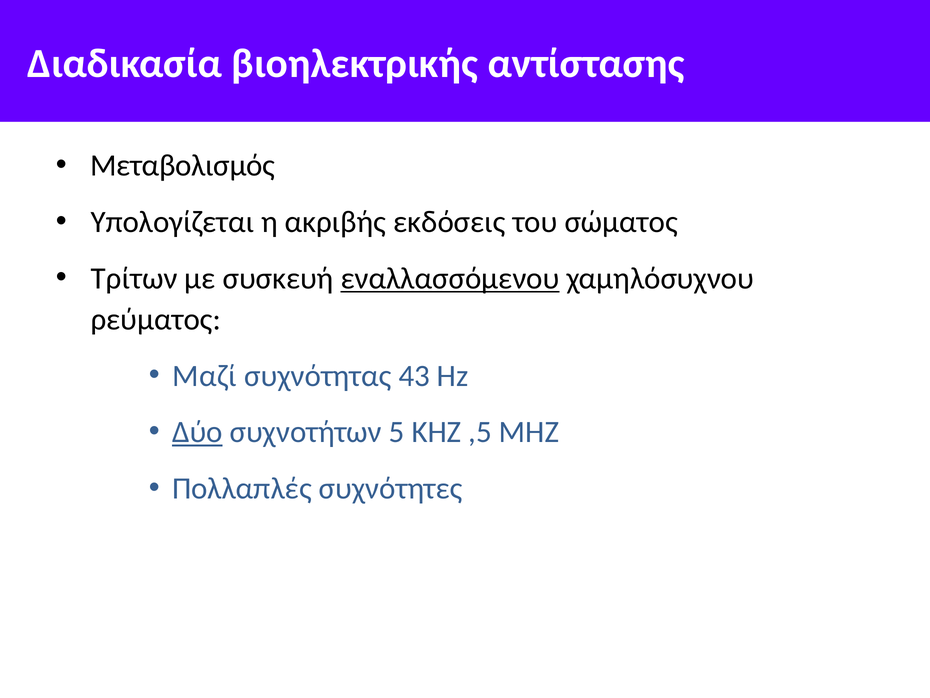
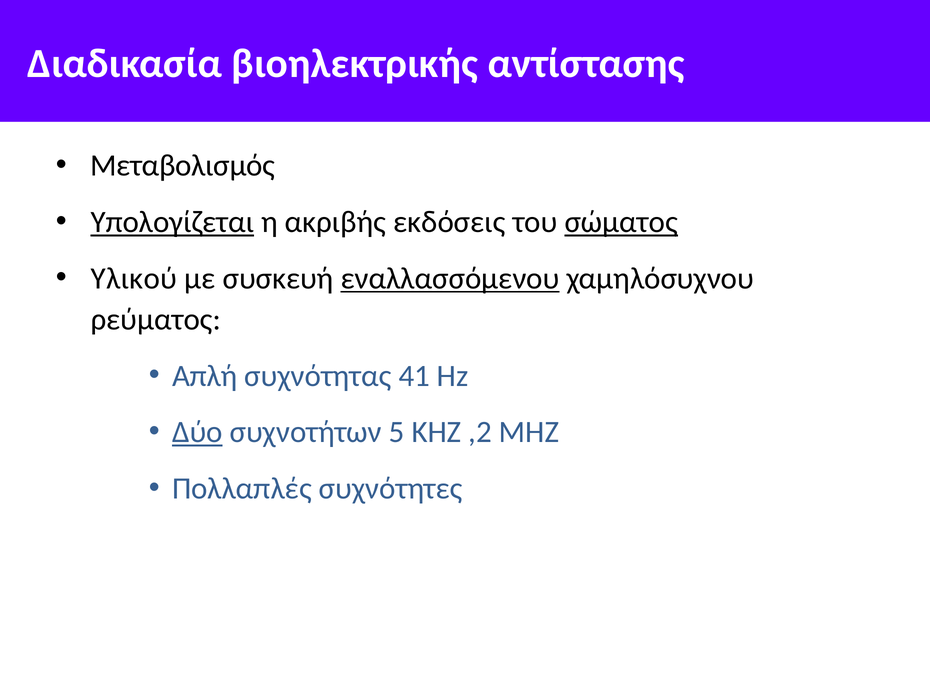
Υπολογίζεται underline: none -> present (172, 222)
σώματος underline: none -> present (621, 222)
Τρίτων: Τρίτων -> Υλικού (134, 278)
Μαζί: Μαζί -> Απλή (205, 376)
43: 43 -> 41 (414, 376)
,5: ,5 -> ,2 (480, 432)
